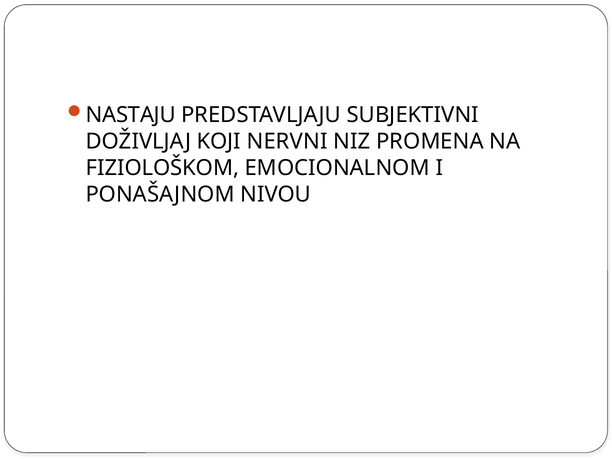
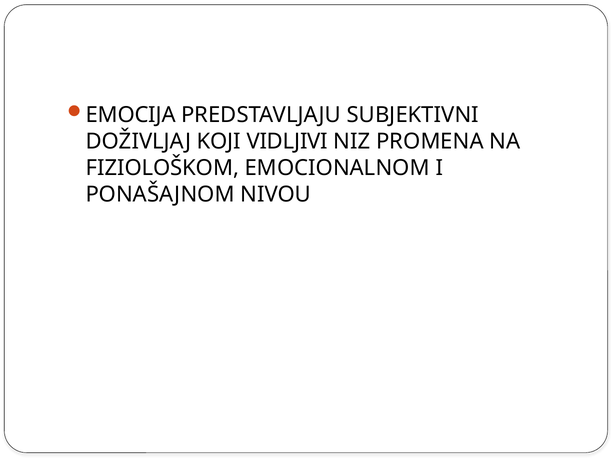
NASTAJU: NASTAJU -> EMOCIJA (131, 115)
NERVNI: NERVNI -> VIDLJIVI (287, 141)
